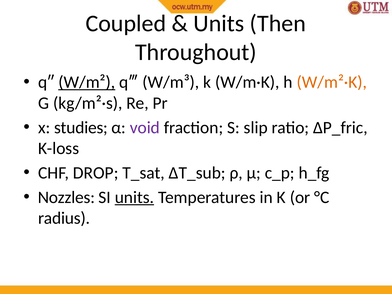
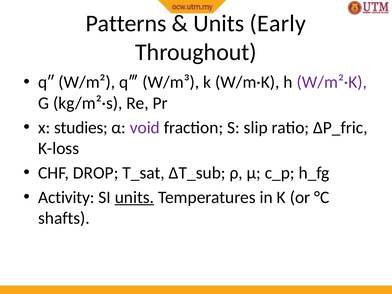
Coupled: Coupled -> Patterns (126, 24)
Then: Then -> Early (278, 24)
W/m² underline: present -> none (87, 82)
W/m²·K colour: orange -> purple (332, 82)
Nozzles: Nozzles -> Activity (66, 197)
radius: radius -> shafts (64, 218)
